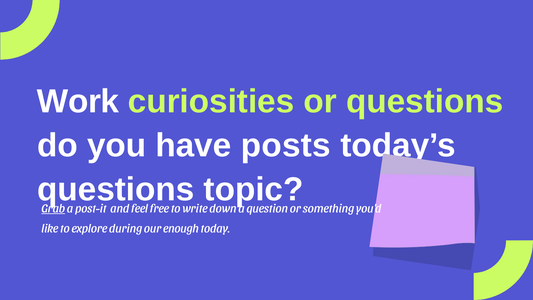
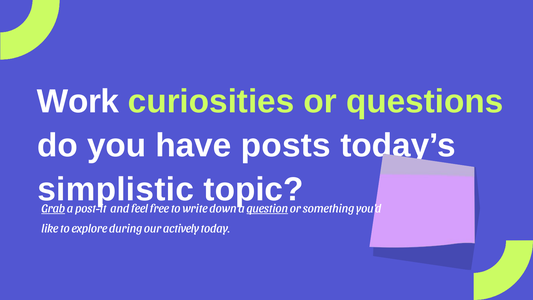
questions: questions -> simplistic (116, 190)
question underline: none -> present (267, 209)
enough: enough -> actively (181, 228)
